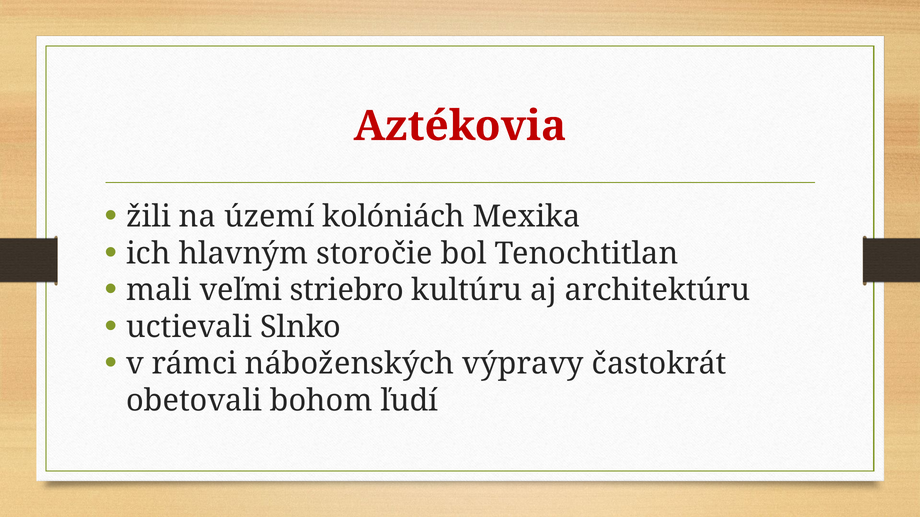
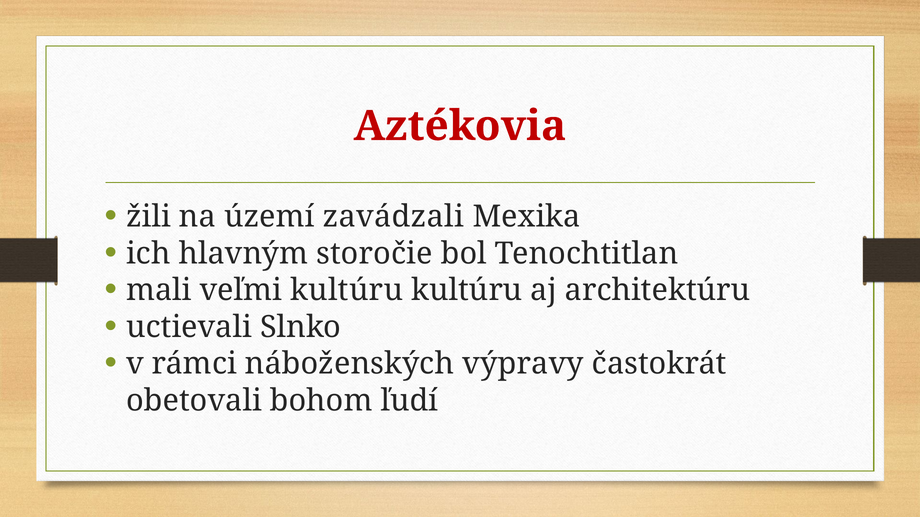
kolóniách: kolóniách -> zavádzali (393, 217)
veľmi striebro: striebro -> kultúru (347, 291)
